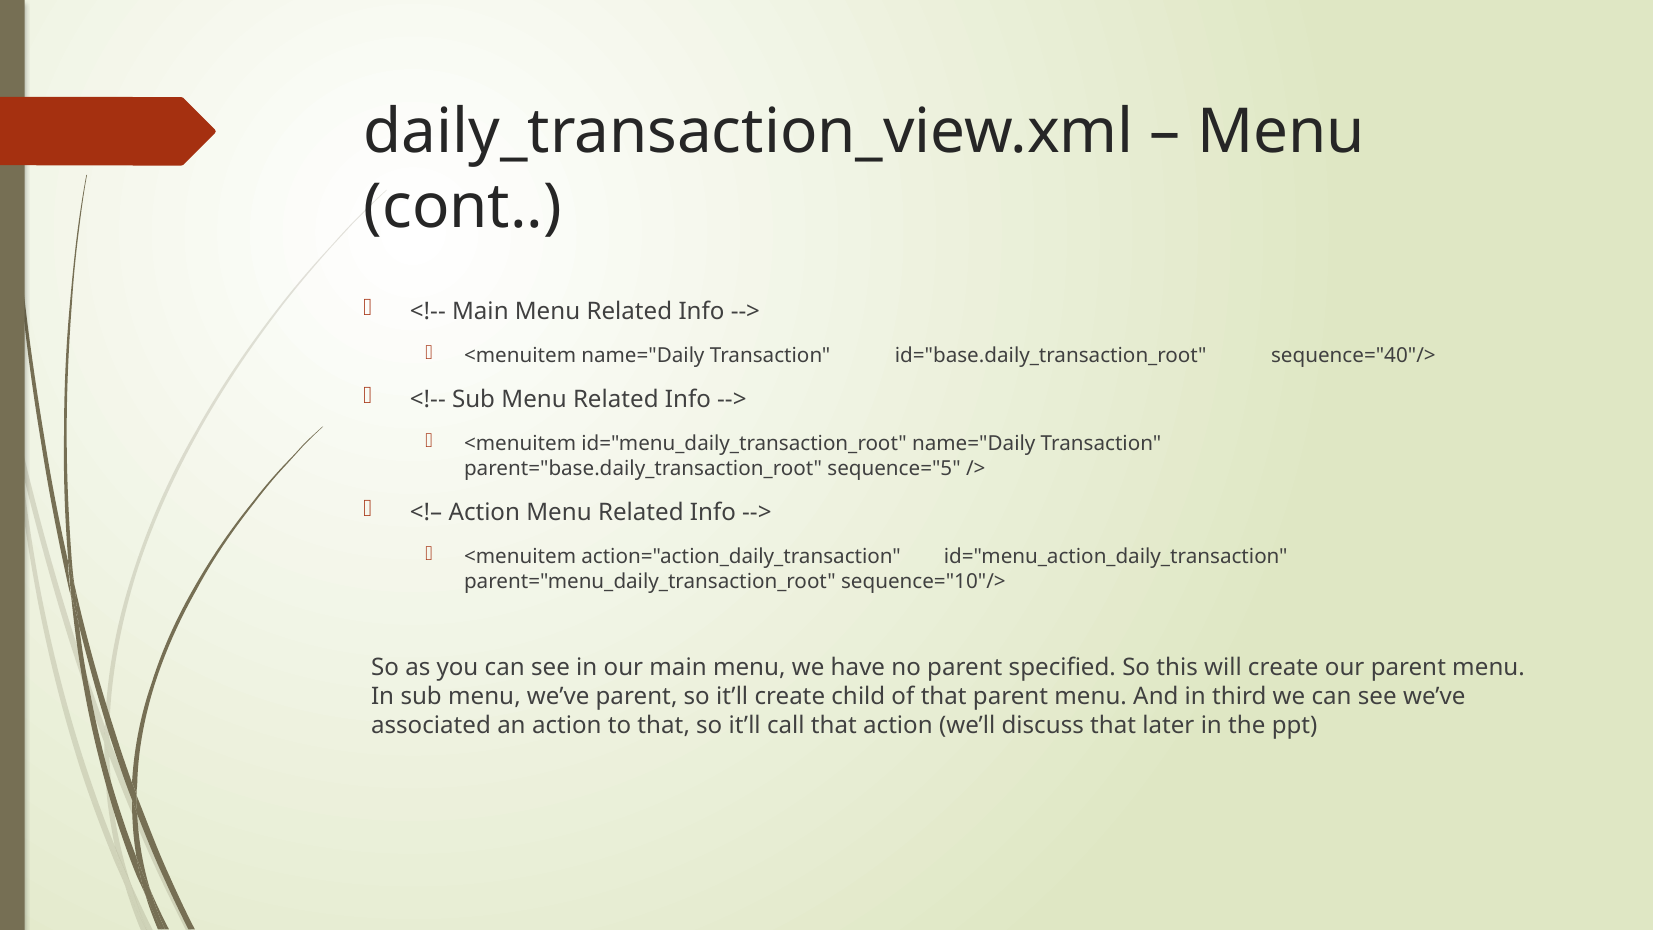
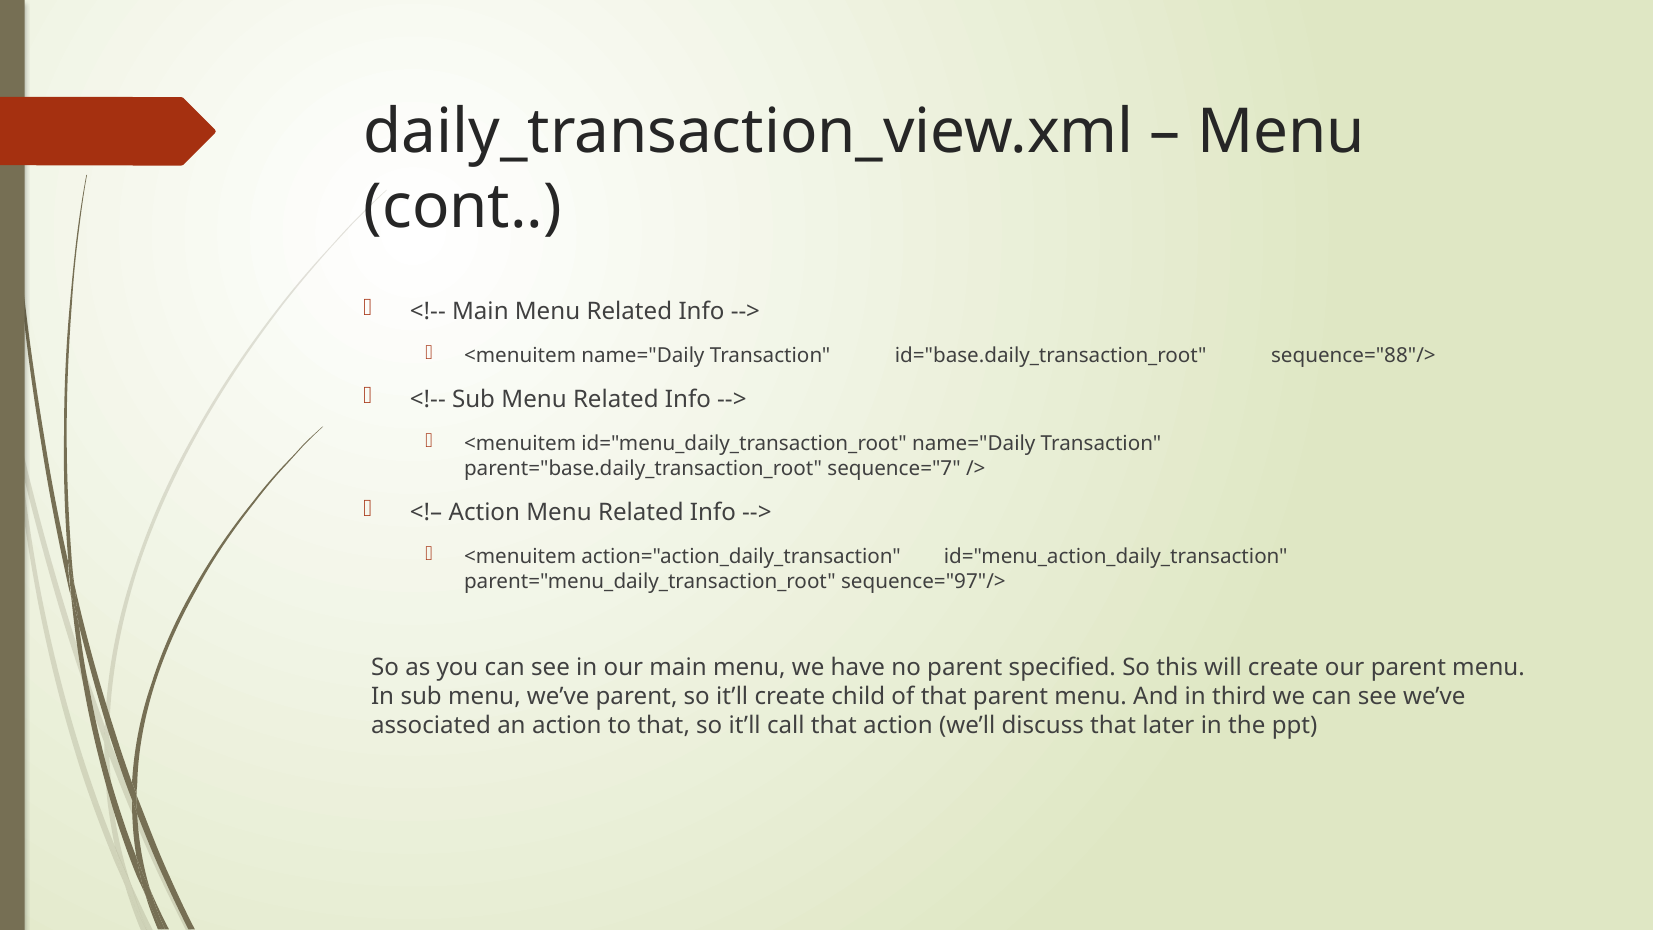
sequence="40"/>: sequence="40"/> -> sequence="88"/> (1353, 355)
sequence="5: sequence="5 -> sequence="7 (894, 468)
sequence="10"/>: sequence="10"/> -> sequence="97"/> (923, 581)
